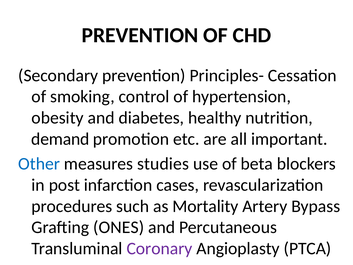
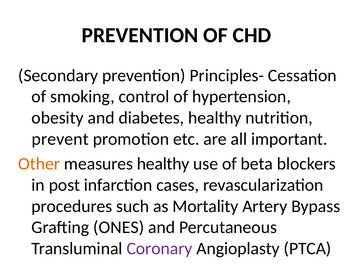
demand: demand -> prevent (60, 139)
Other colour: blue -> orange (39, 164)
measures studies: studies -> healthy (163, 164)
